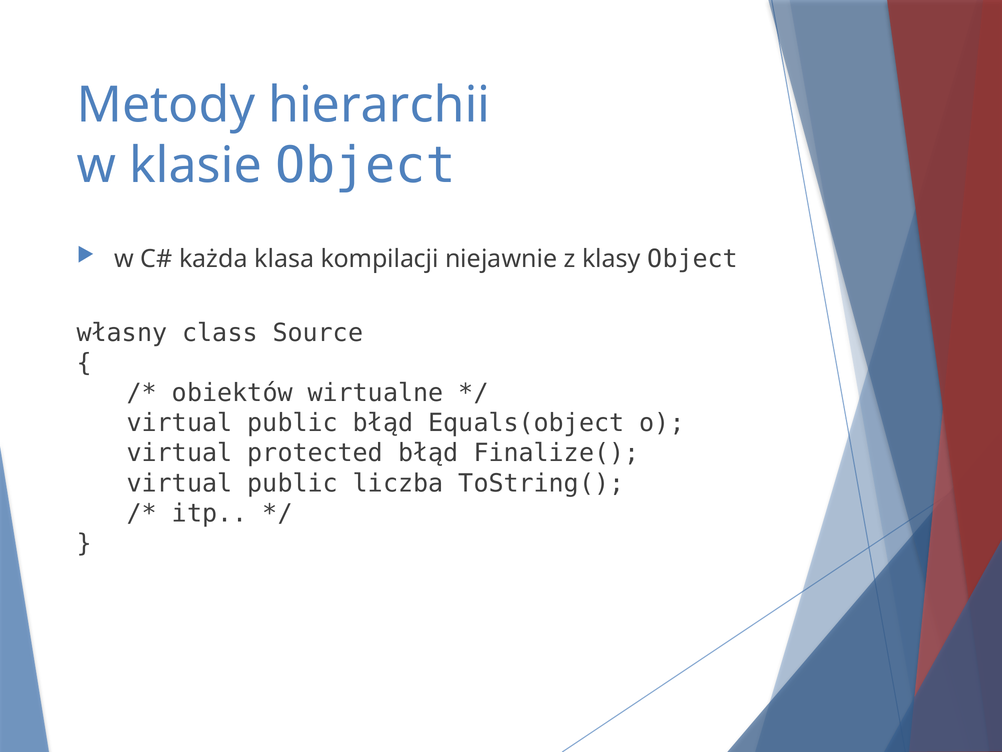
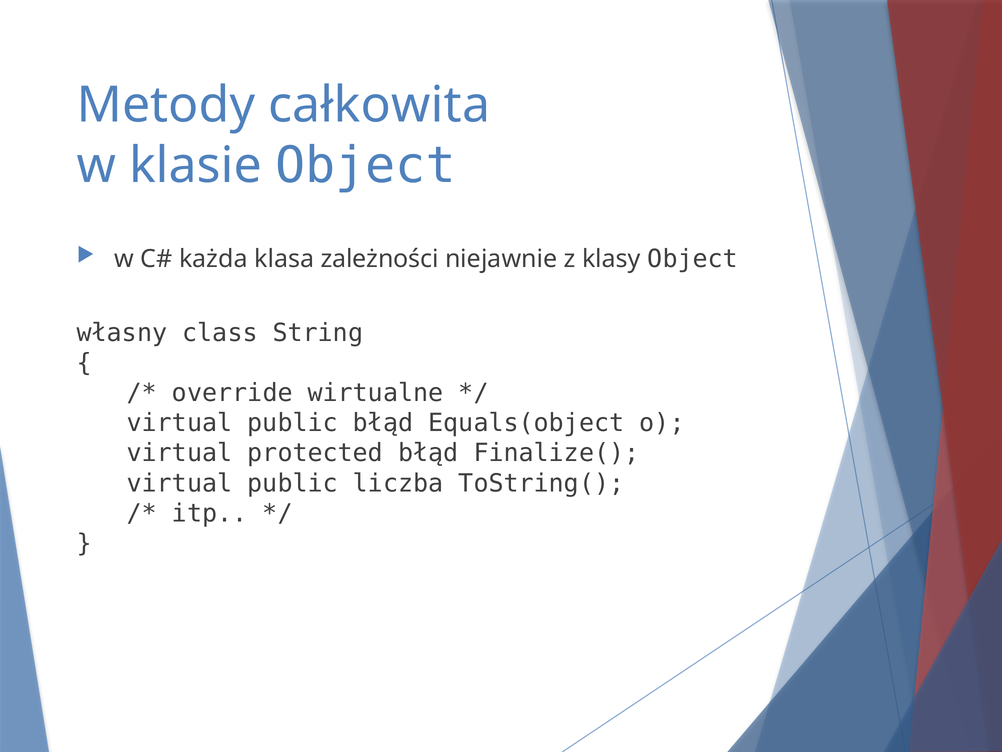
hierarchii: hierarchii -> całkowita (379, 105)
kompilacji: kompilacji -> zależności (380, 259)
Source: Source -> String (318, 333)
obiektów: obiektów -> override (232, 393)
